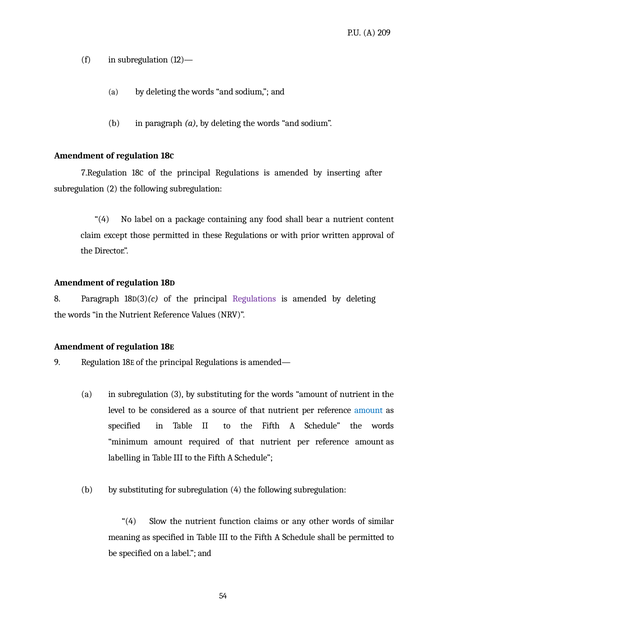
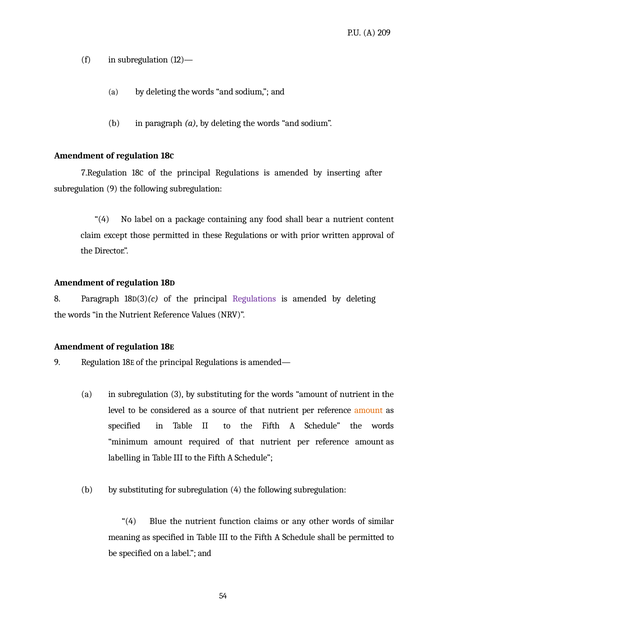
subregulation 2: 2 -> 9 (112, 189)
amount colour: blue -> orange (369, 410)
Slow: Slow -> Blue (158, 521)
